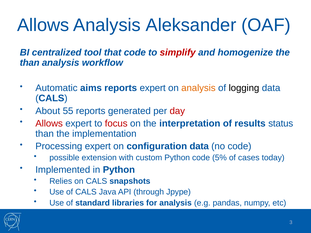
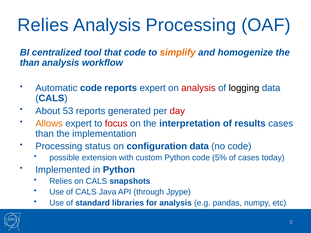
Allows: Allows -> Relies (43, 25)
Analysis Aleksander: Aleksander -> Processing (191, 25)
simplify colour: red -> orange (178, 53)
Automatic aims: aims -> code (91, 88)
analysis colour: orange -> red (198, 88)
55: 55 -> 53 (68, 111)
Allows colour: red -> orange (49, 124)
results status: status -> cases (281, 124)
Processing expert: expert -> status (98, 146)
